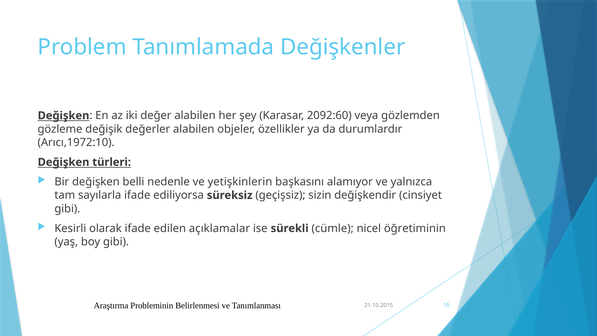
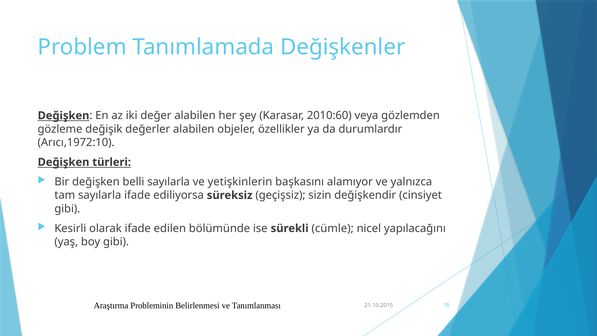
2092:60: 2092:60 -> 2010:60 (329, 116)
belli nedenle: nedenle -> sayılarla (169, 182)
açıklamalar: açıklamalar -> bölümünde (219, 228)
öğretiminin: öğretiminin -> yapılacağını (415, 228)
